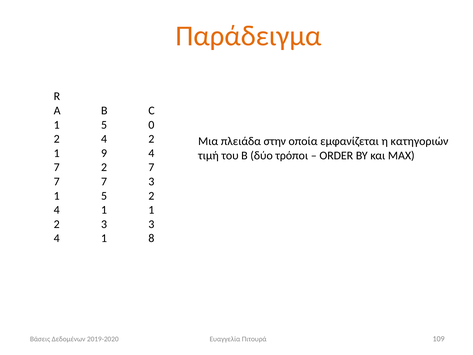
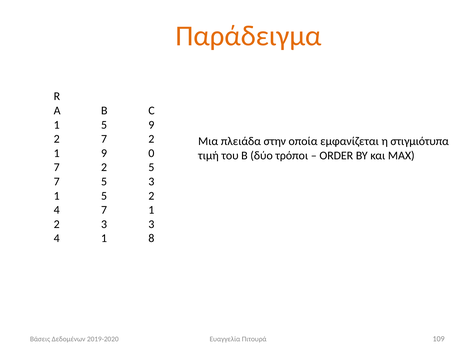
5 0: 0 -> 9 (151, 125)
4: 4 -> 7 (104, 139)
κατηγοριών: κατηγοριών -> στιγμιότυπα (420, 141)
9 4: 4 -> 0 (151, 153)
2 7: 7 -> 5 (151, 167)
7: 7 -> 5 (104, 181)
1: 1 -> 7 (104, 210)
